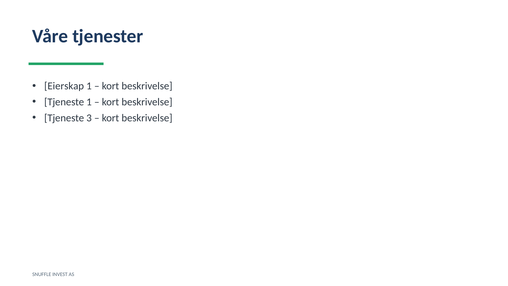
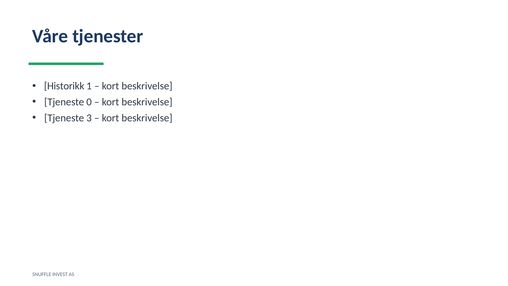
Eierskap: Eierskap -> Historikk (64, 86)
Tjeneste 1: 1 -> 0 (89, 102)
